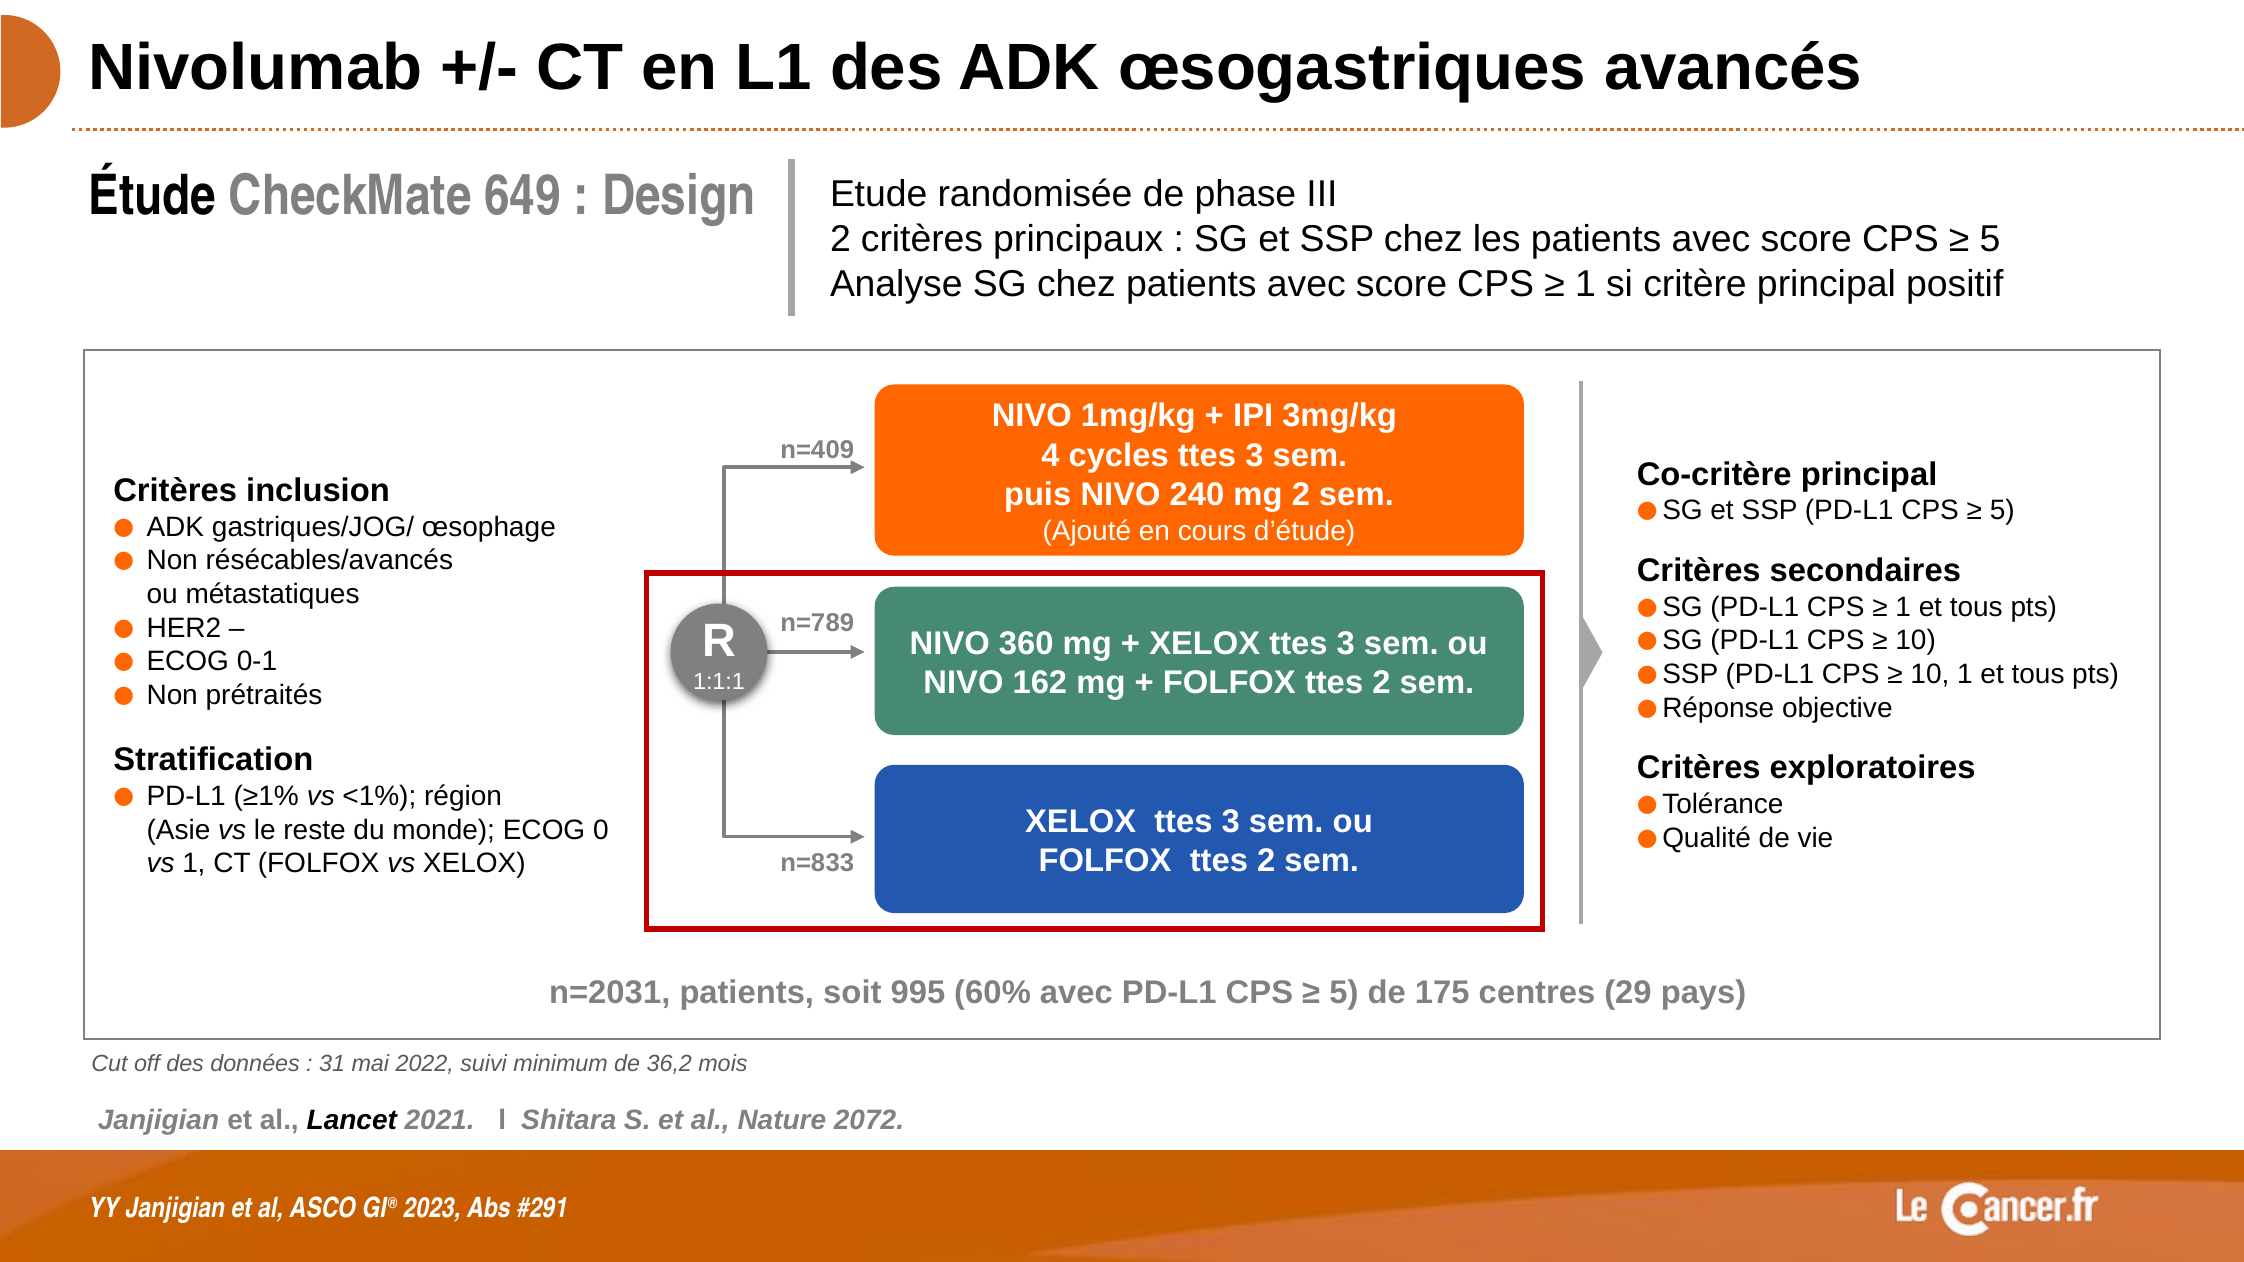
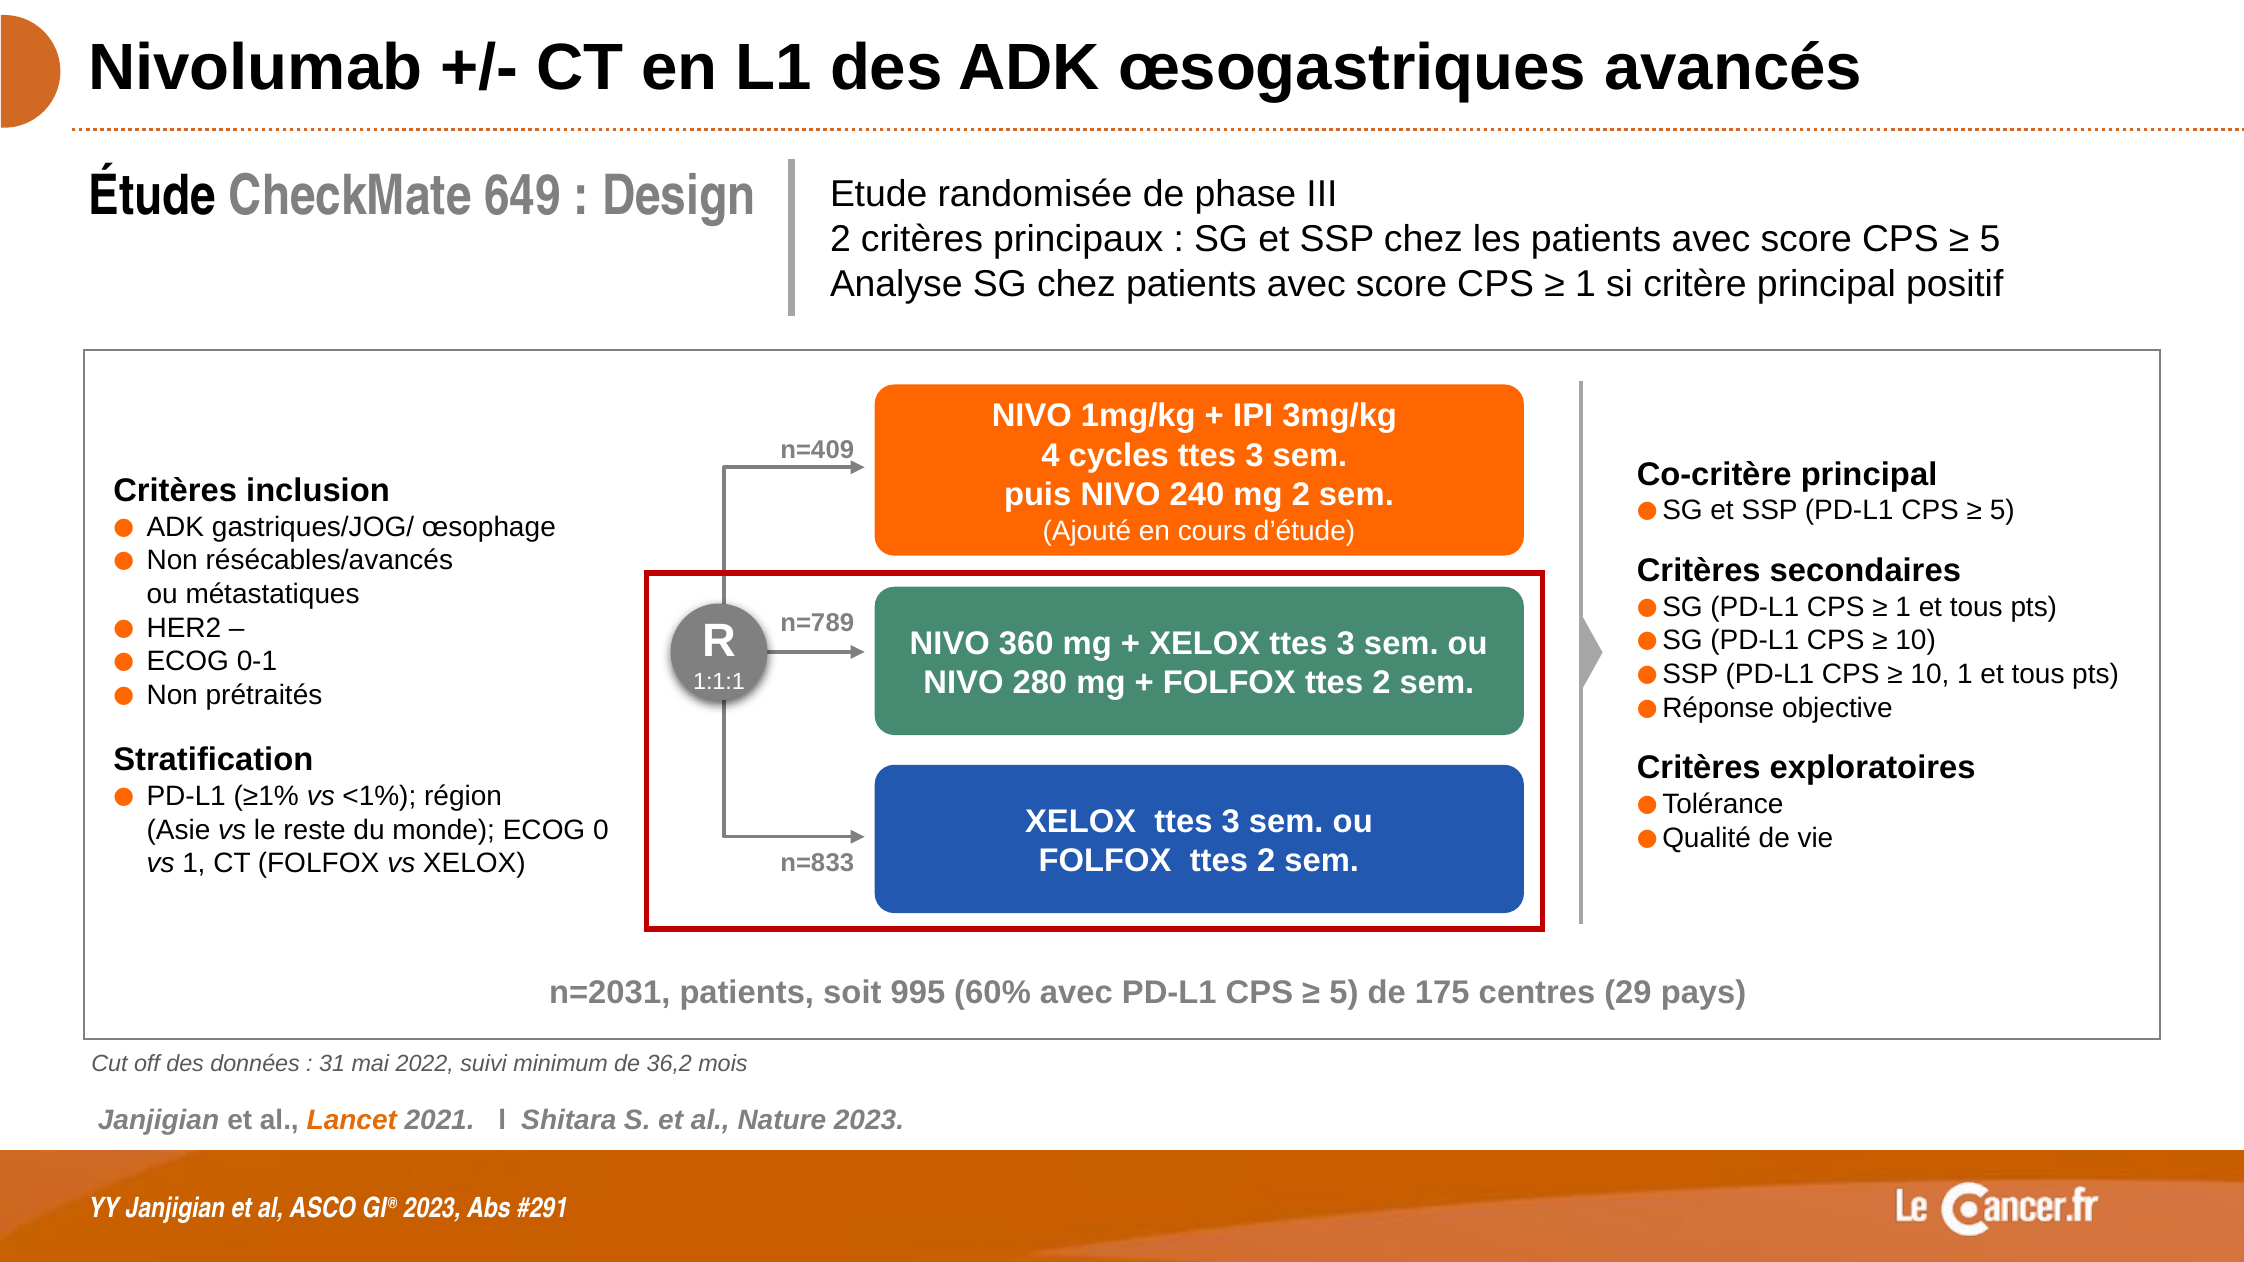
162: 162 -> 280 (1040, 683)
Lancet colour: black -> orange (352, 1120)
Nature 2072: 2072 -> 2023 (869, 1120)
